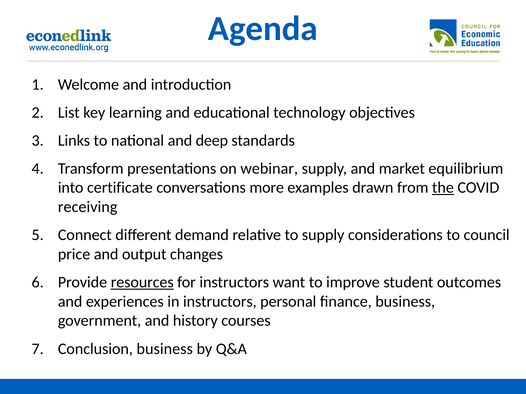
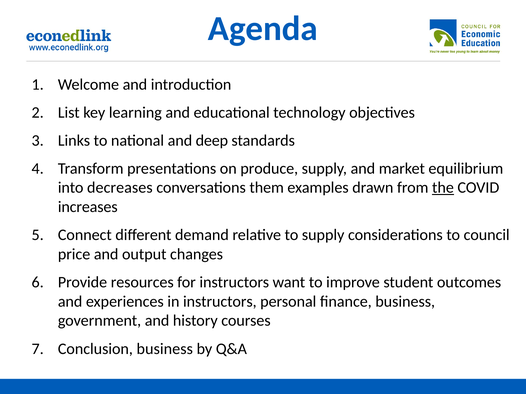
webinar: webinar -> produce (269, 169)
certificate: certificate -> decreases (120, 188)
more: more -> them (267, 188)
receiving: receiving -> increases (88, 207)
resources underline: present -> none (142, 283)
